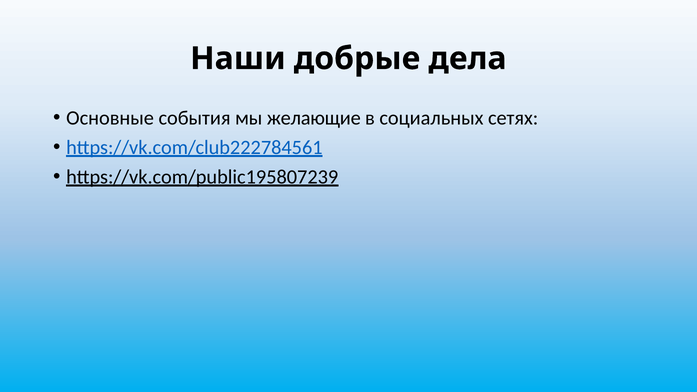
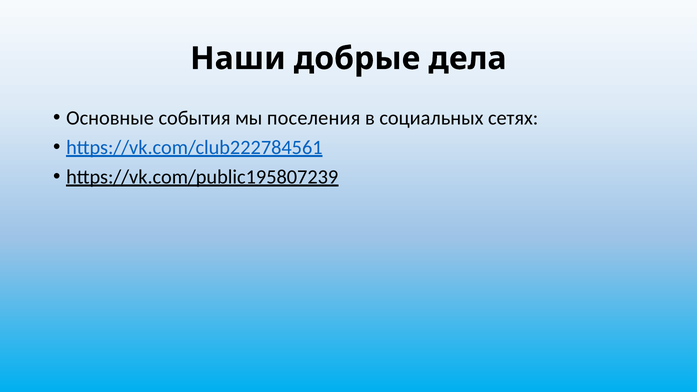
желающие: желающие -> поселения (314, 118)
